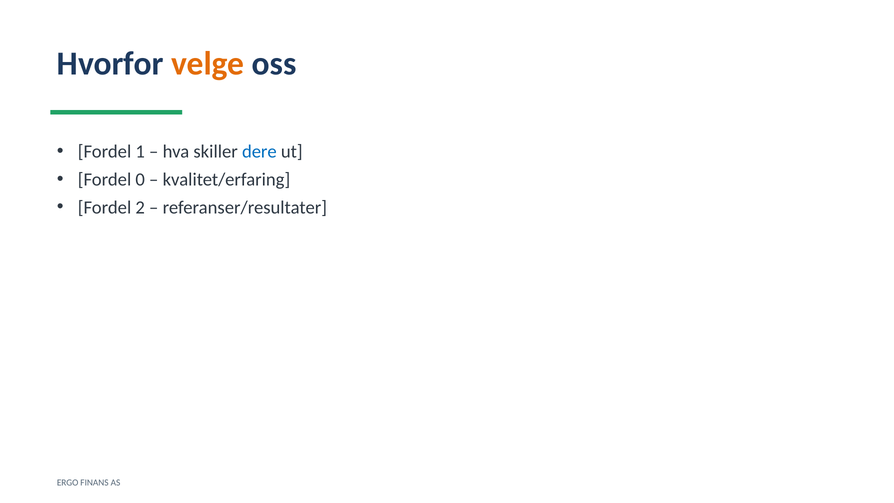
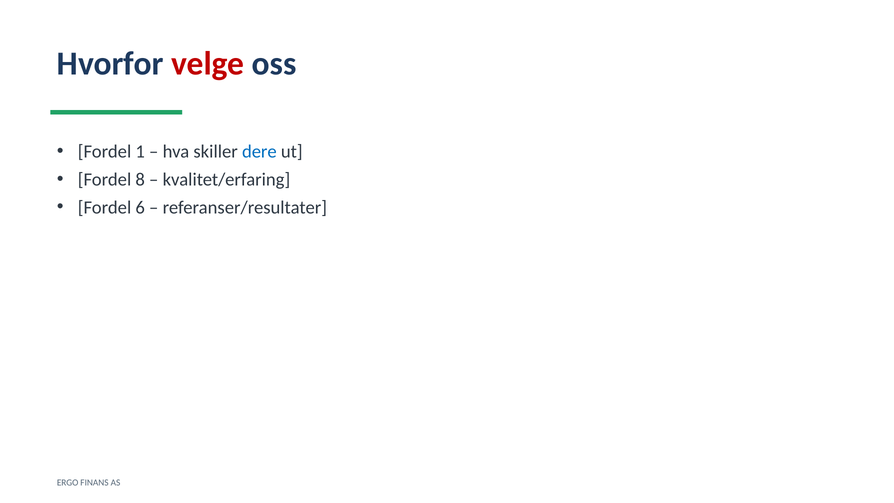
velge colour: orange -> red (208, 64)
0: 0 -> 8 (140, 179)
2: 2 -> 6 (140, 207)
